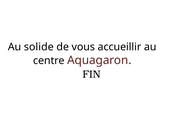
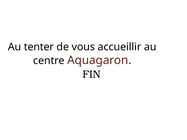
solide: solide -> tenter (39, 47)
